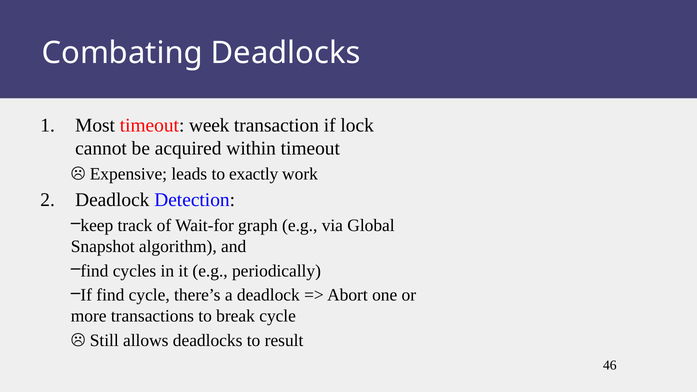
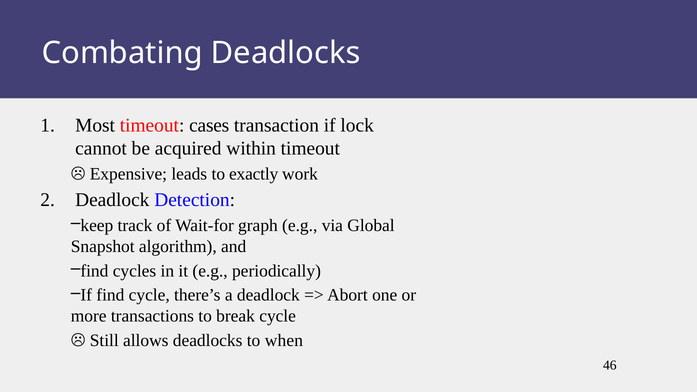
week: week -> cases (209, 125)
result: result -> when (284, 341)
